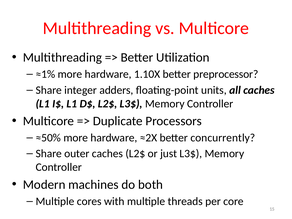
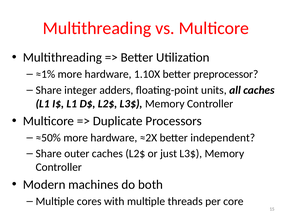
concurrently: concurrently -> independent (223, 138)
